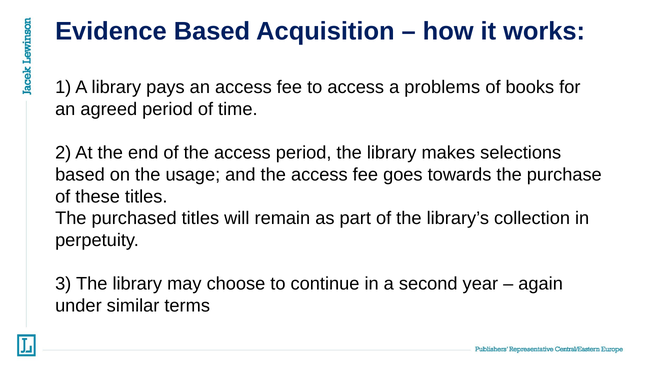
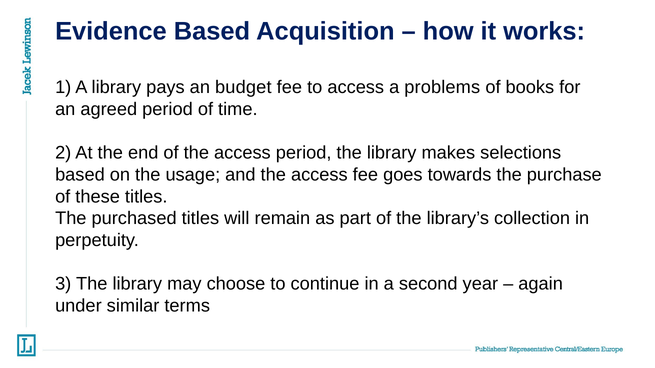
an access: access -> budget (243, 88)
